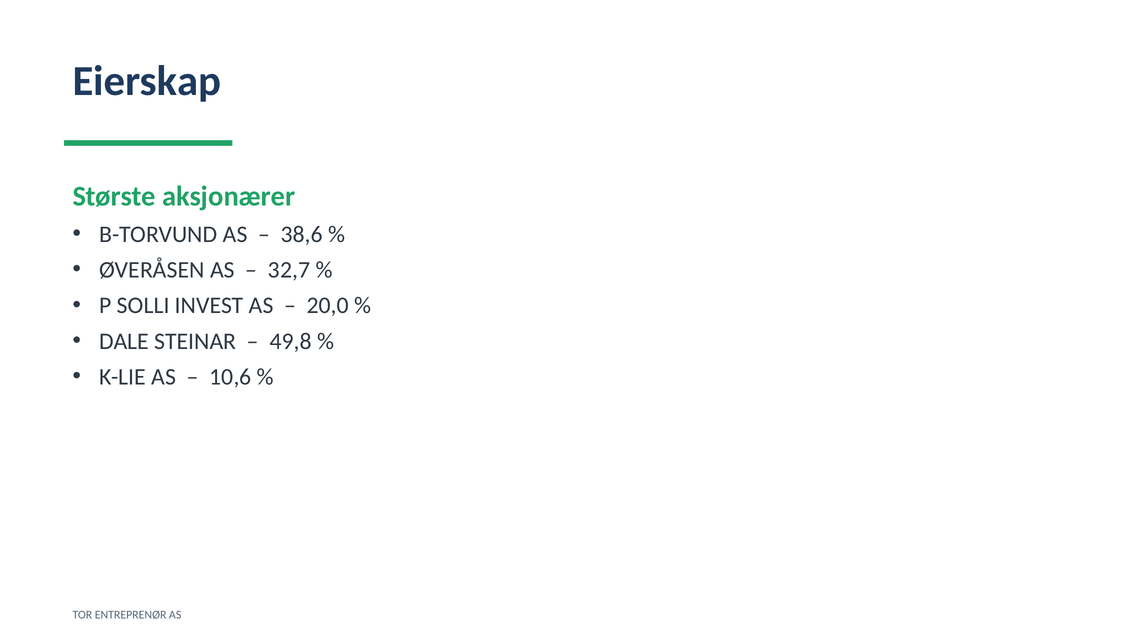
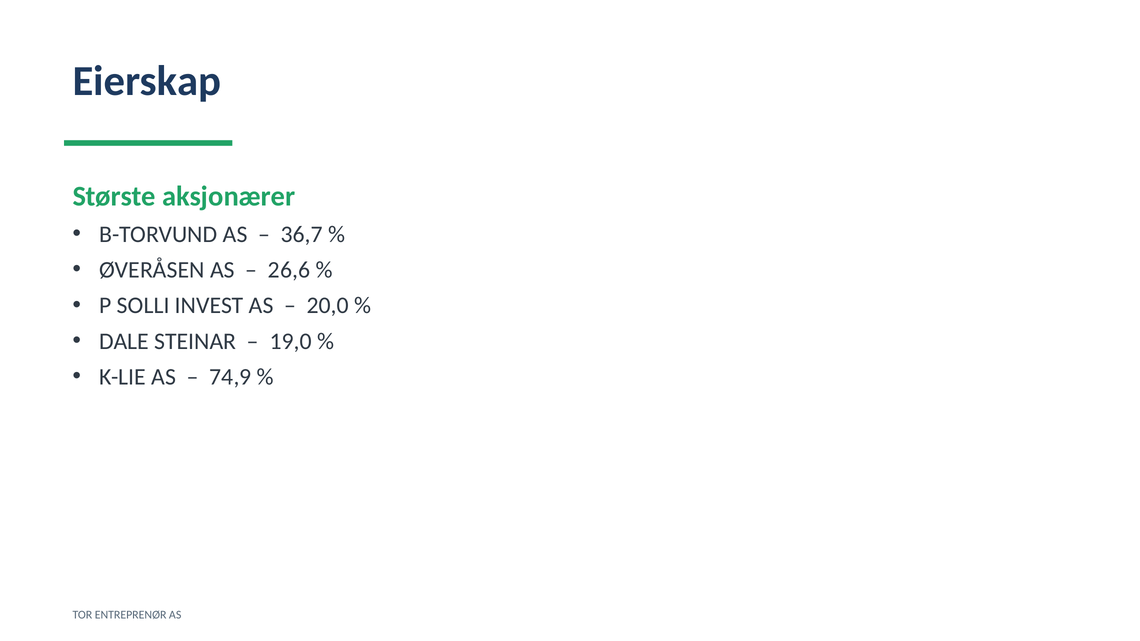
38,6: 38,6 -> 36,7 (302, 234)
32,7: 32,7 -> 26,6 (289, 270)
49,8: 49,8 -> 19,0 (291, 341)
10,6: 10,6 -> 74,9 (230, 377)
